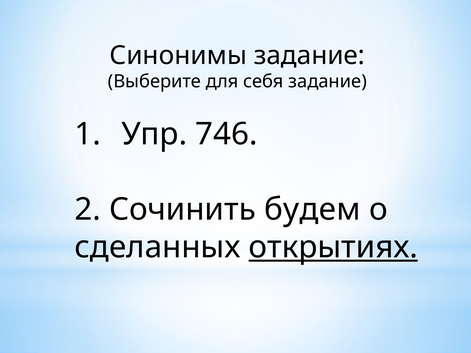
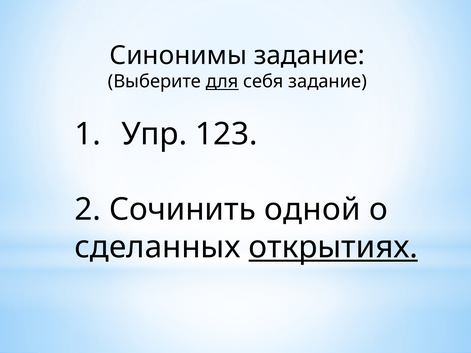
для underline: none -> present (222, 82)
746: 746 -> 123 (226, 134)
будем: будем -> одной (312, 210)
